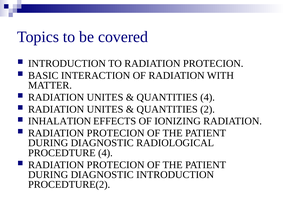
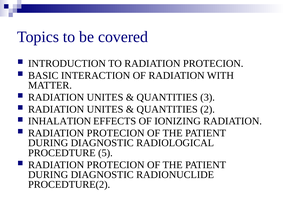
QUANTITIES 4: 4 -> 3 (208, 97)
PROCEDTURE 4: 4 -> 5 (105, 153)
DIAGNOSTIC INTRODUCTION: INTRODUCTION -> RADIONUCLIDE (175, 174)
